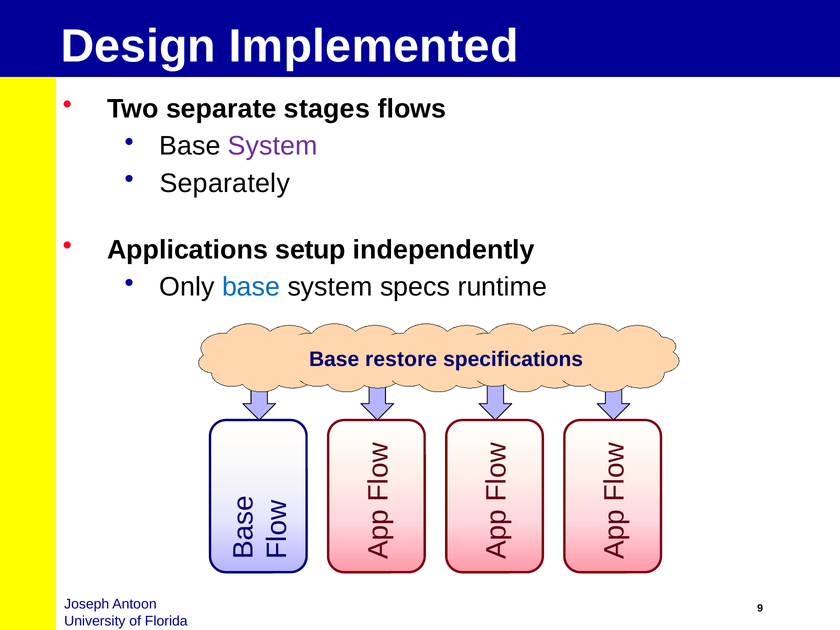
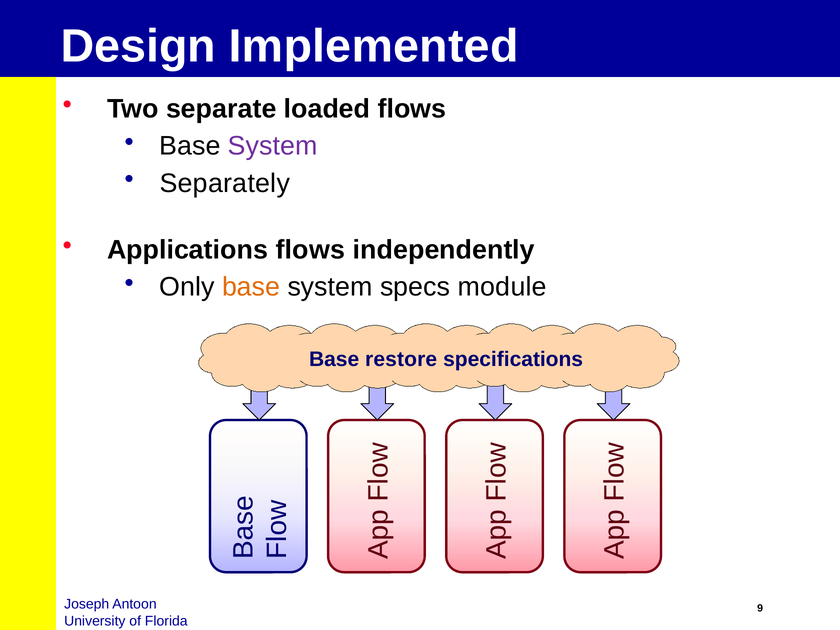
stages: stages -> loaded (327, 109)
Applications setup: setup -> flows (310, 250)
base colour: blue -> orange (251, 287)
runtime: runtime -> module (502, 287)
